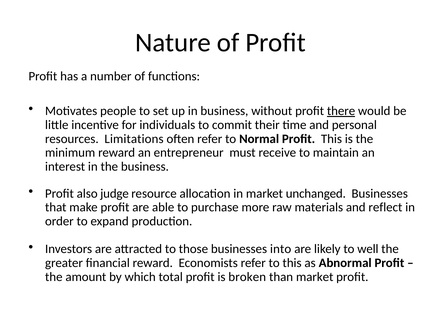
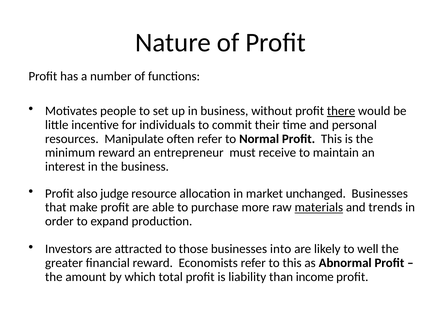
Limitations: Limitations -> Manipulate (134, 139)
materials underline: none -> present (319, 207)
reflect: reflect -> trends (385, 207)
broken: broken -> liability (247, 277)
than market: market -> income (315, 277)
